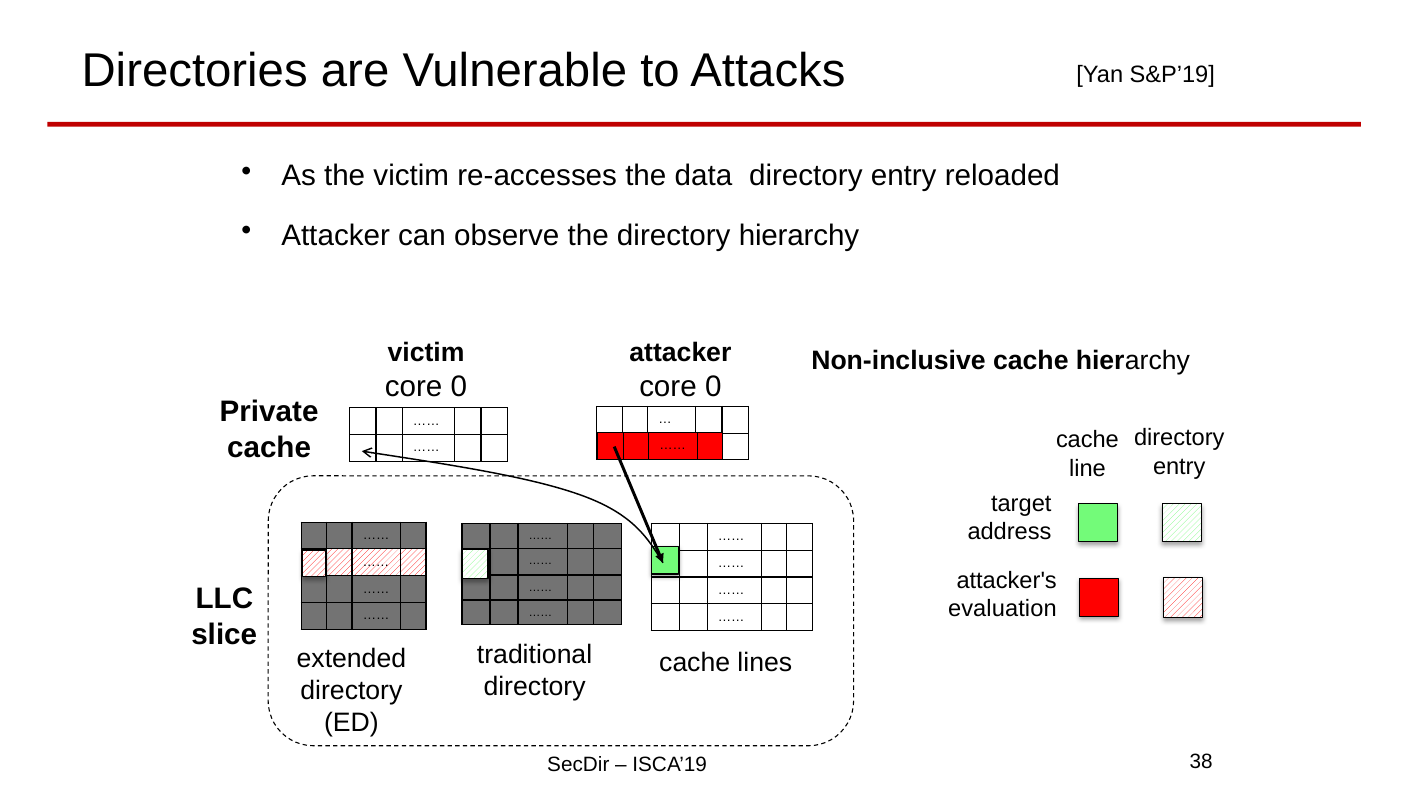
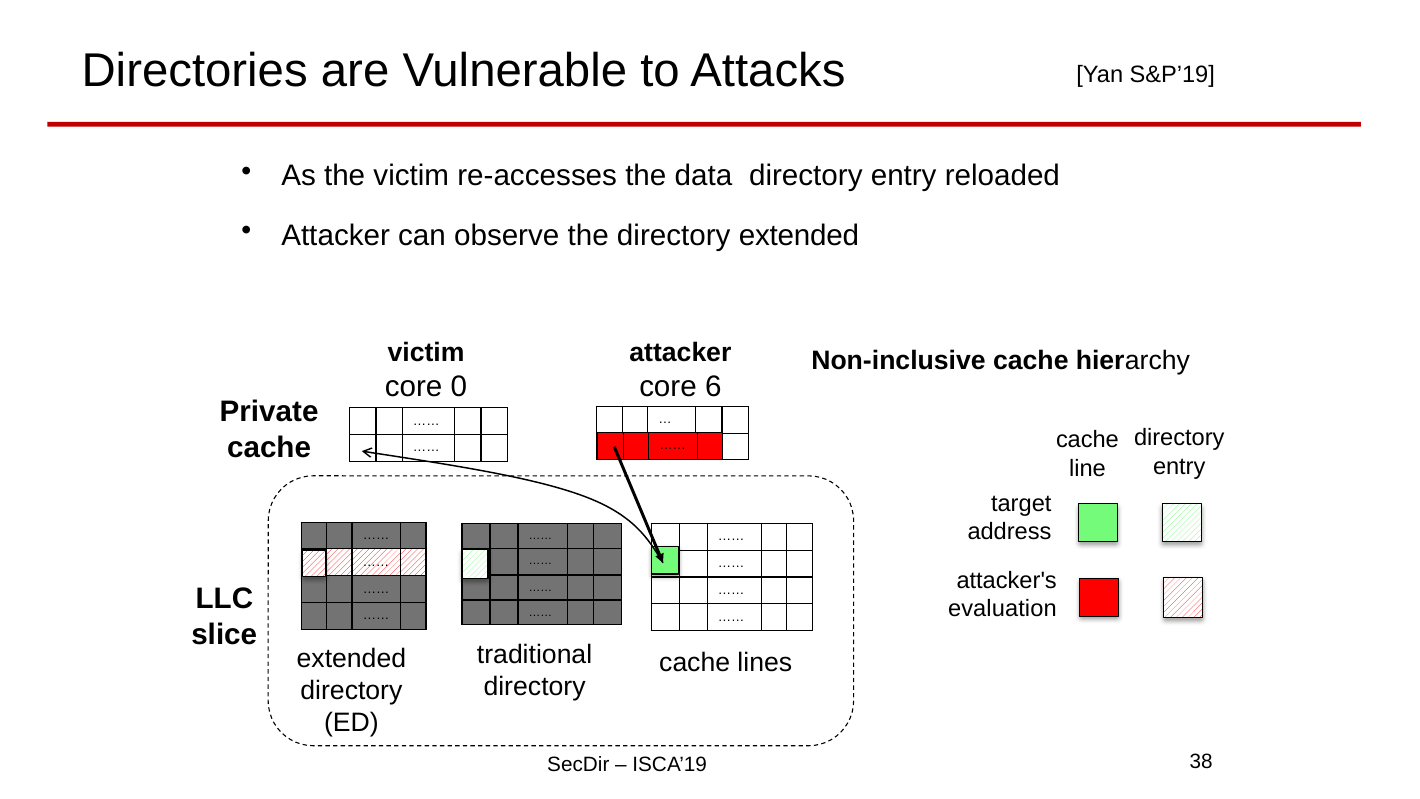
directory hierarchy: hierarchy -> extended (799, 235)
0: 0 -> 6 (713, 386)
